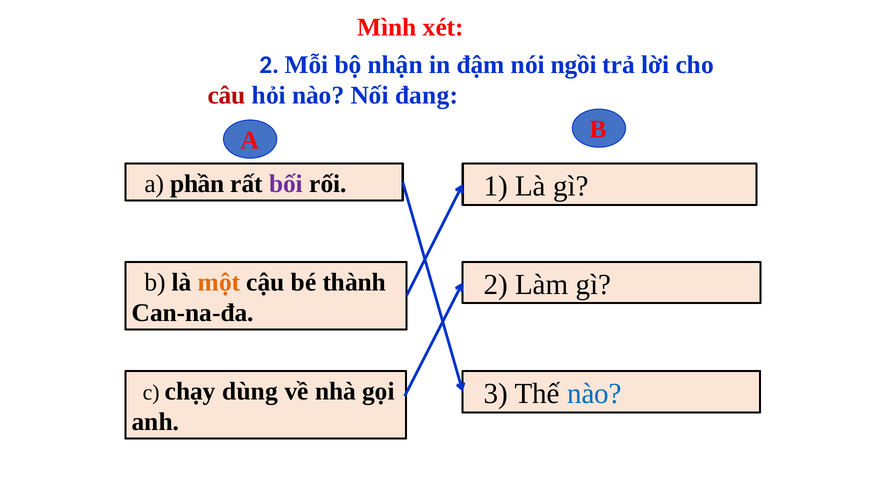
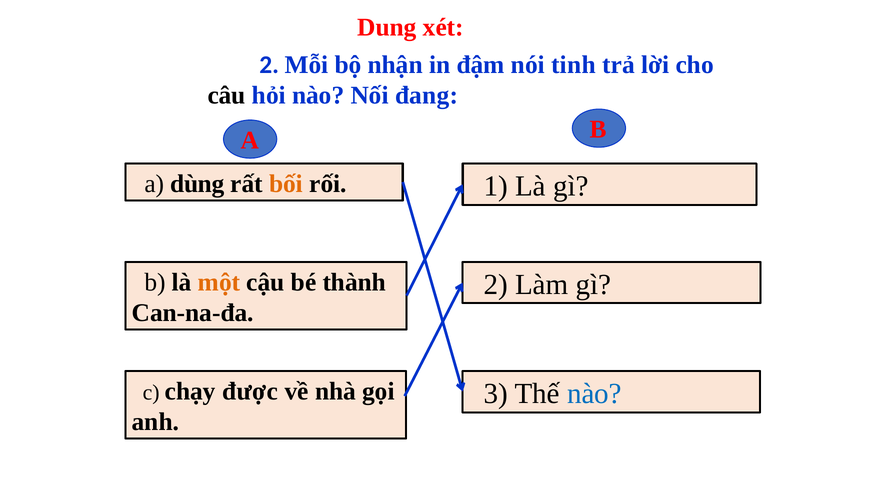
Mình: Mình -> Dung (387, 27)
ngồi: ngồi -> tinh (574, 65)
câu colour: red -> black (227, 95)
phần: phần -> dùng (197, 184)
bối colour: purple -> orange (286, 184)
dùng: dùng -> được (250, 391)
